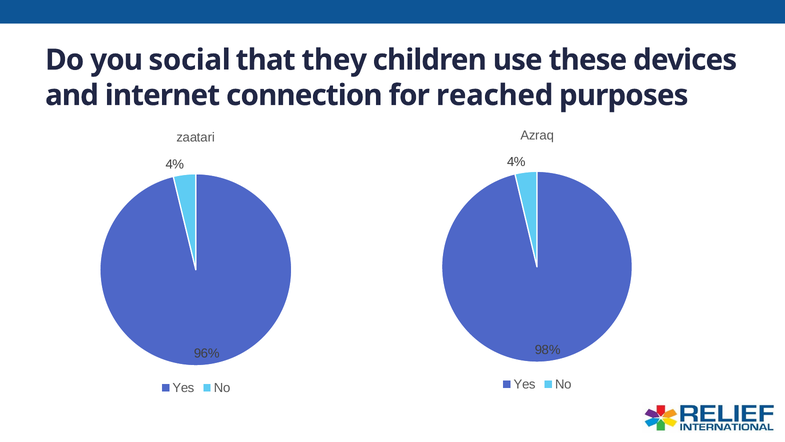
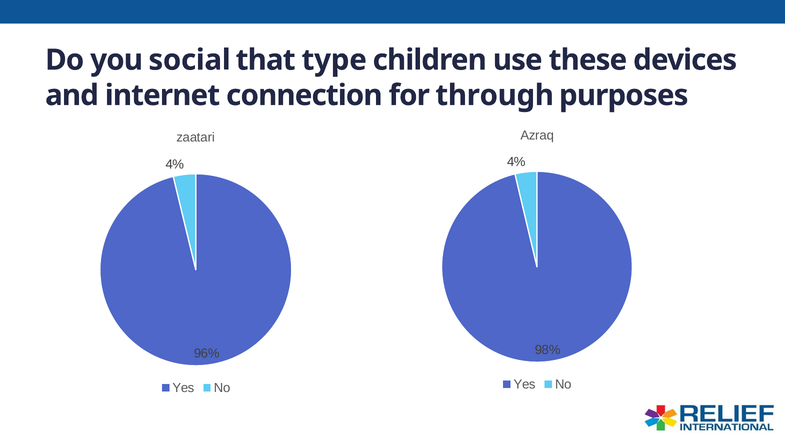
they: they -> type (334, 60)
reached: reached -> through (495, 95)
